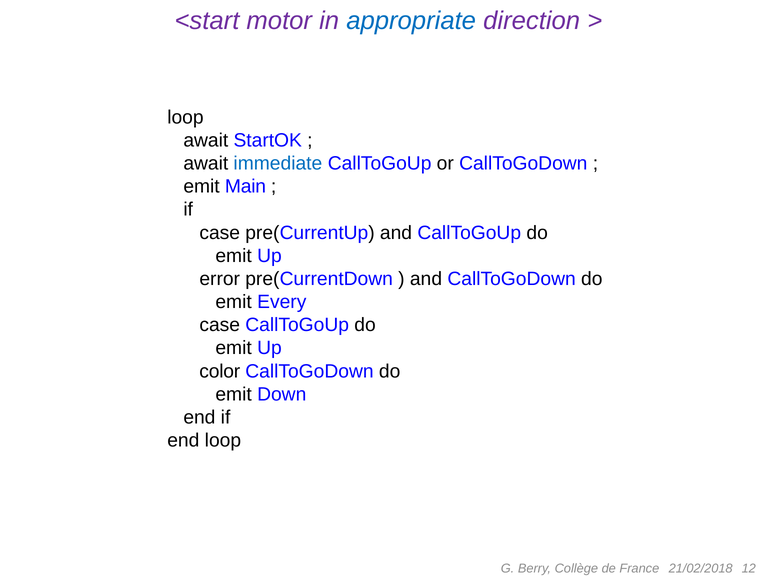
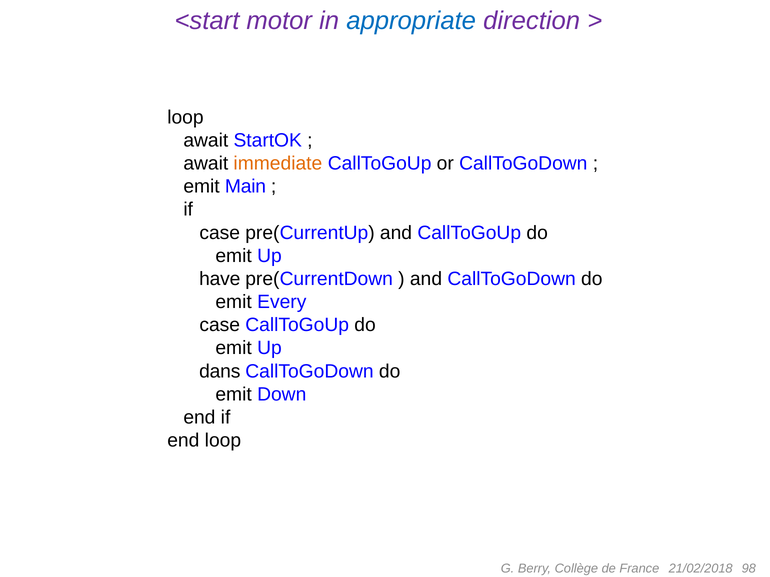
immediate colour: blue -> orange (278, 164)
error: error -> have (220, 279)
color: color -> dans (220, 372)
12: 12 -> 98 (749, 569)
